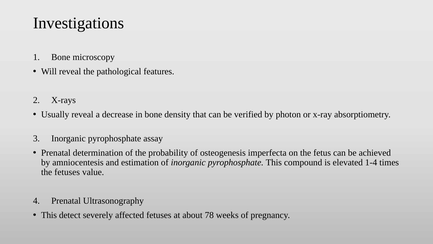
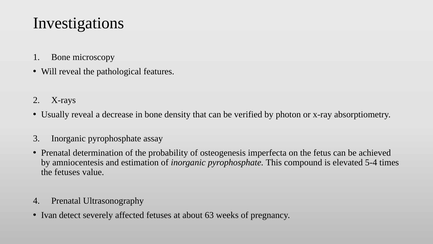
1-4: 1-4 -> 5-4 (371, 162)
This: This -> Ivan (49, 215)
78: 78 -> 63 (209, 215)
